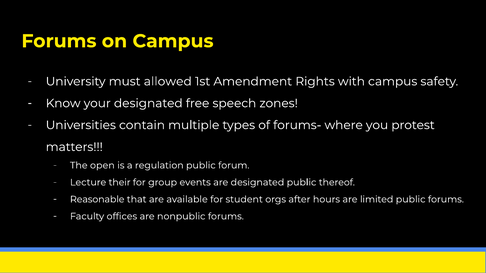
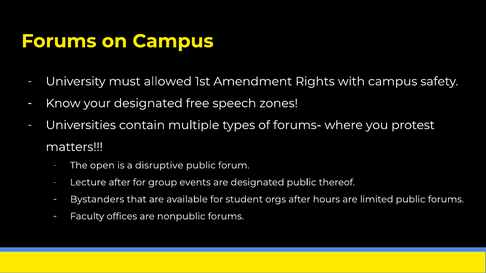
regulation: regulation -> disruptive (159, 166)
Lecture their: their -> after (120, 183)
Reasonable: Reasonable -> Bystanders (97, 200)
